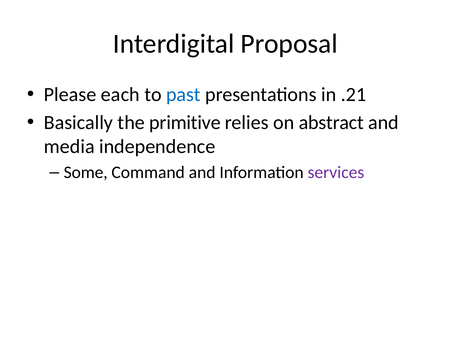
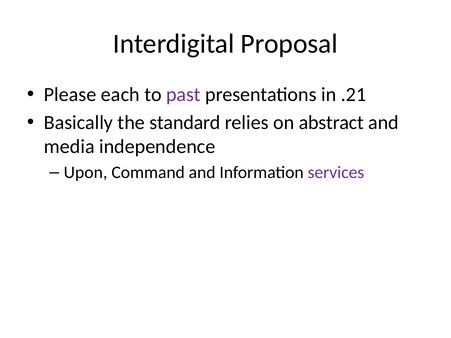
past colour: blue -> purple (183, 95)
primitive: primitive -> standard (185, 123)
Some: Some -> Upon (86, 173)
